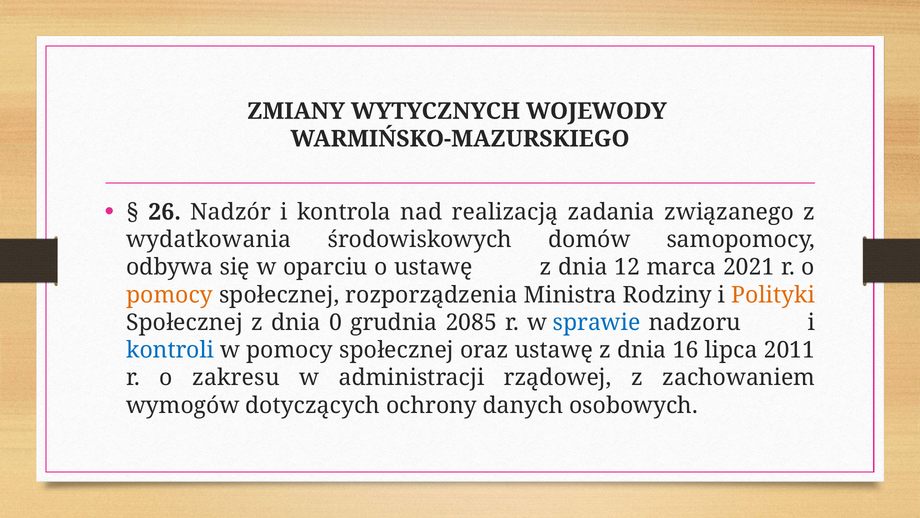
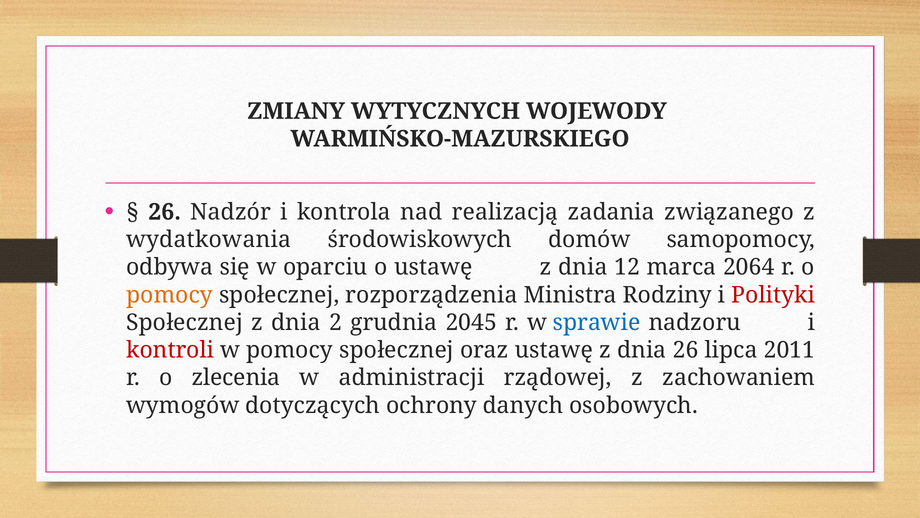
2021: 2021 -> 2064 (749, 267)
Polityki colour: orange -> red (773, 295)
0: 0 -> 2 (335, 322)
2085: 2085 -> 2045 (471, 322)
kontroli colour: blue -> red (170, 350)
dnia 16: 16 -> 26 (686, 350)
zakresu: zakresu -> zlecenia (236, 377)
